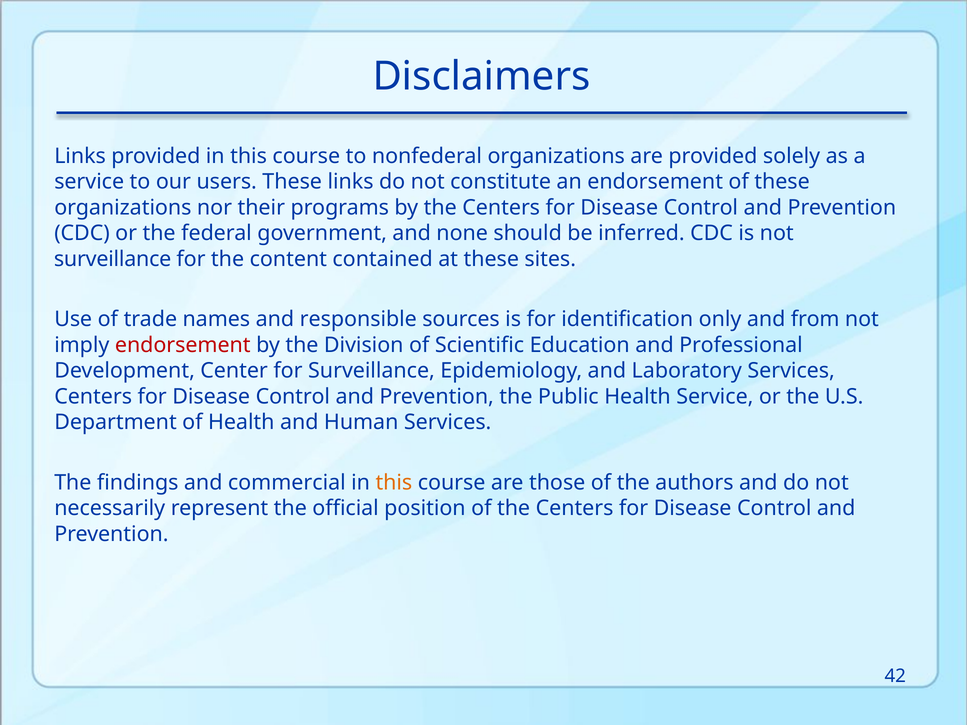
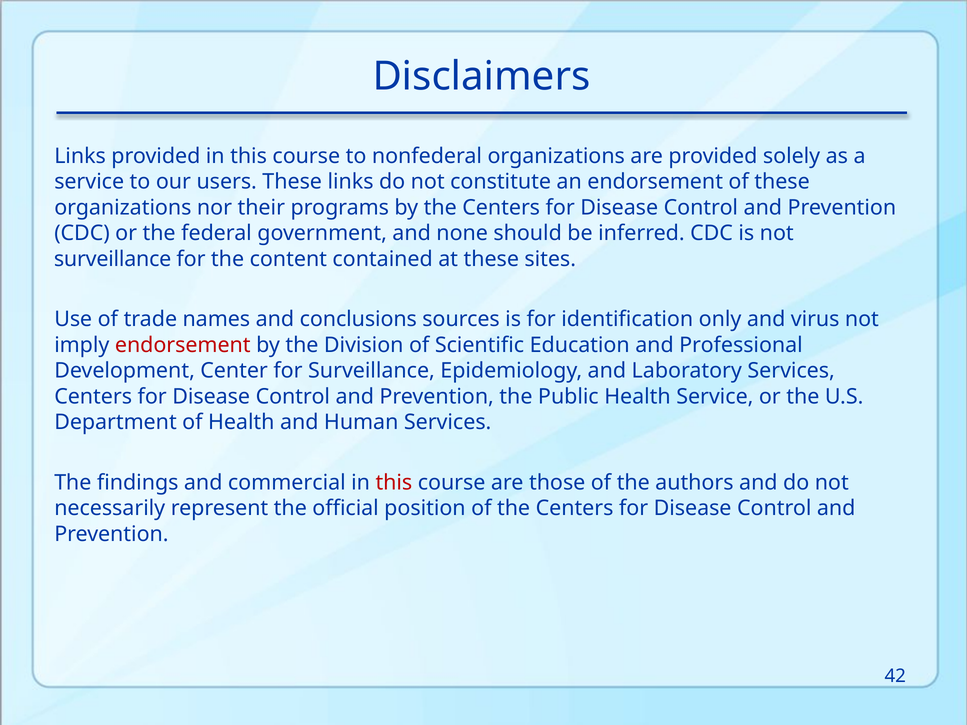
responsible: responsible -> conclusions (358, 319)
from: from -> virus (815, 319)
this colour: orange -> red (394, 483)
